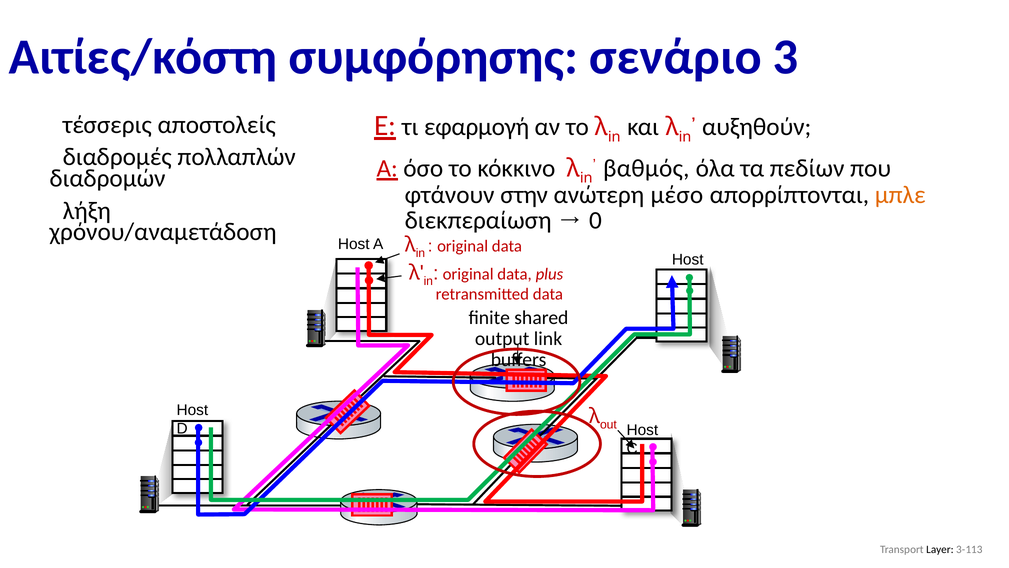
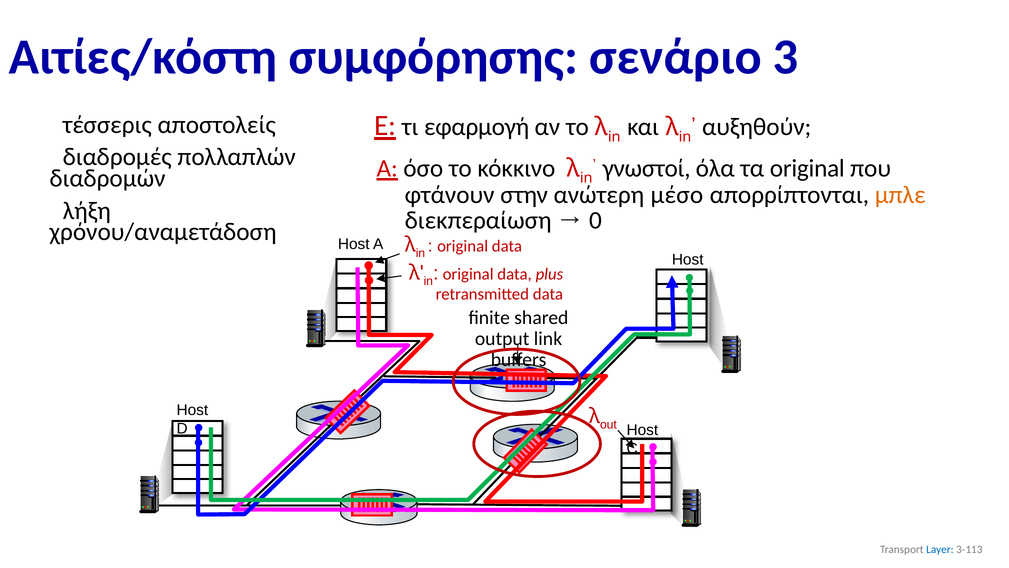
βαθμός: βαθμός -> γνωστοί (647, 168)
τα πεδίων: πεδίων -> original (807, 168)
Layer colour: black -> blue (940, 549)
